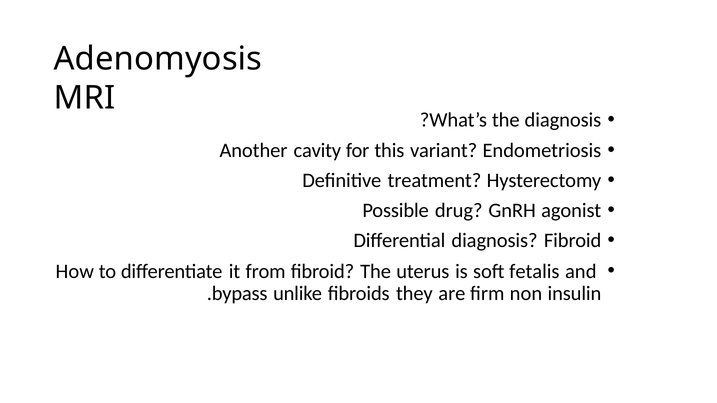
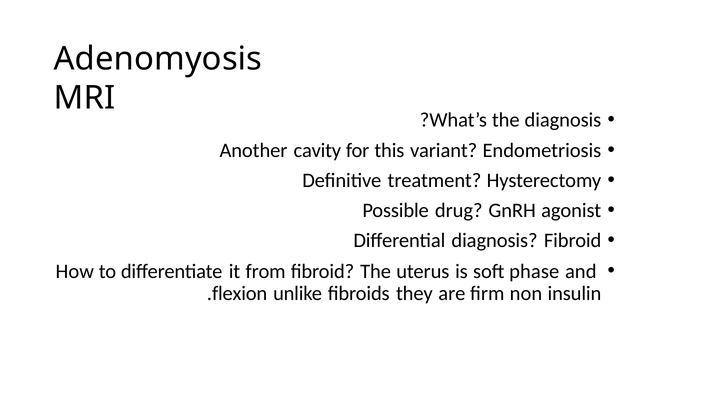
fetalis: fetalis -> phase (534, 271)
bypass: bypass -> flexion (240, 294)
